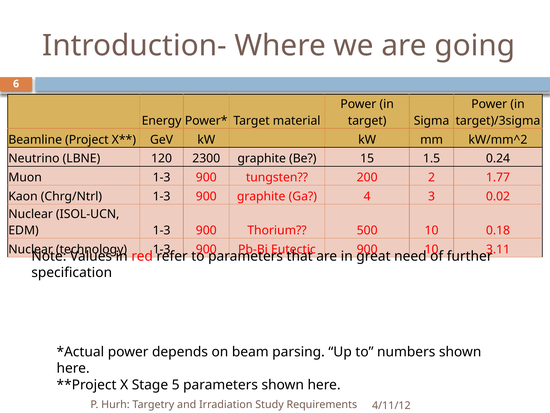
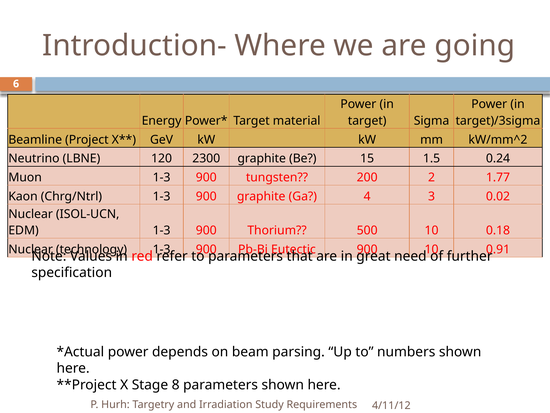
3.11: 3.11 -> 0.91 (498, 249)
5: 5 -> 8 (176, 384)
